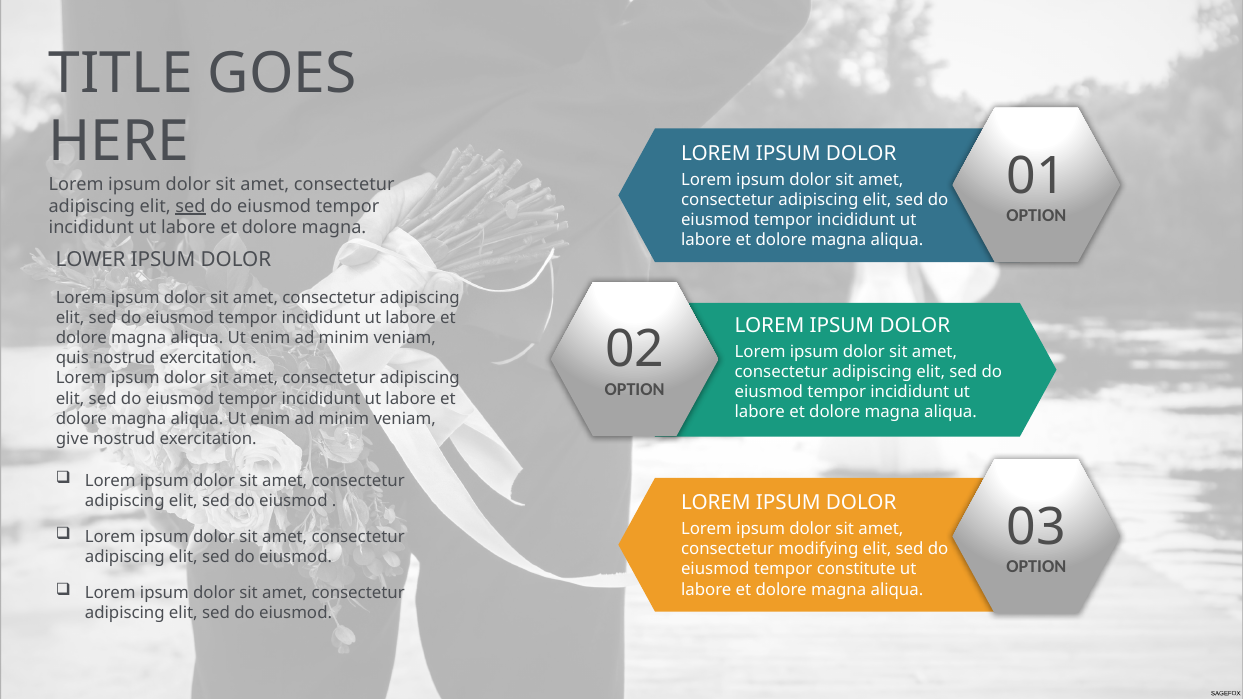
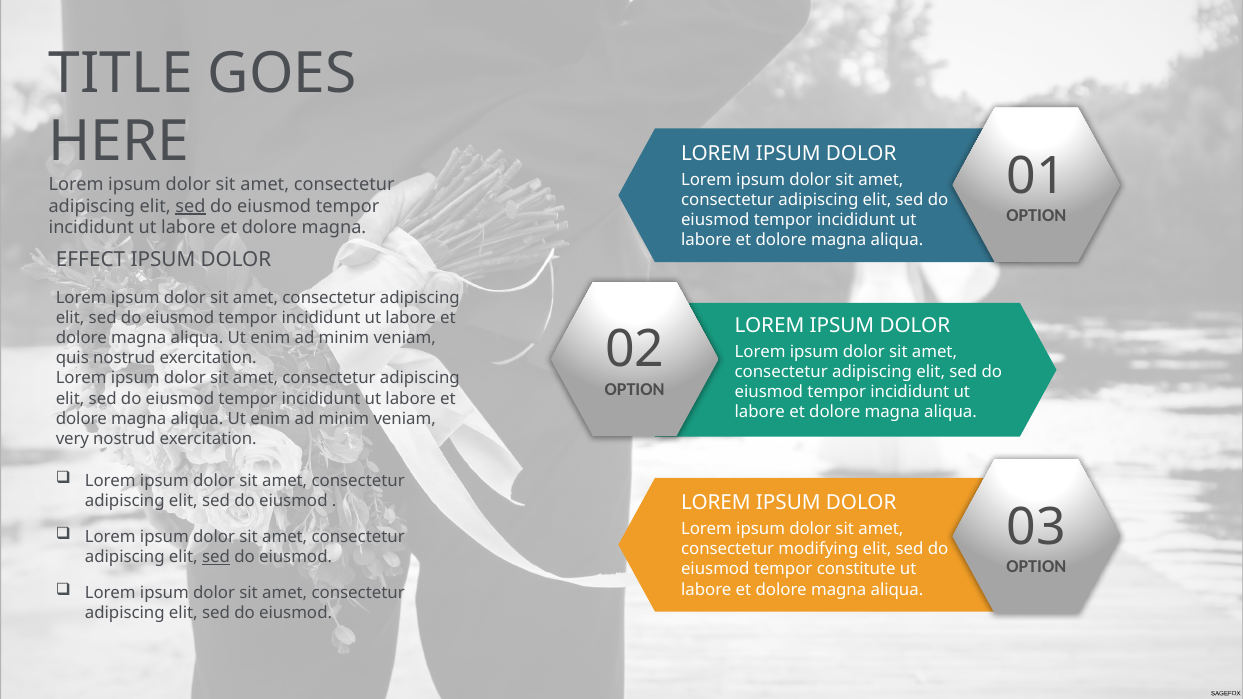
LOWER: LOWER -> EFFECT (91, 260)
give: give -> very (72, 439)
sed underline: none -> present (216, 557)
